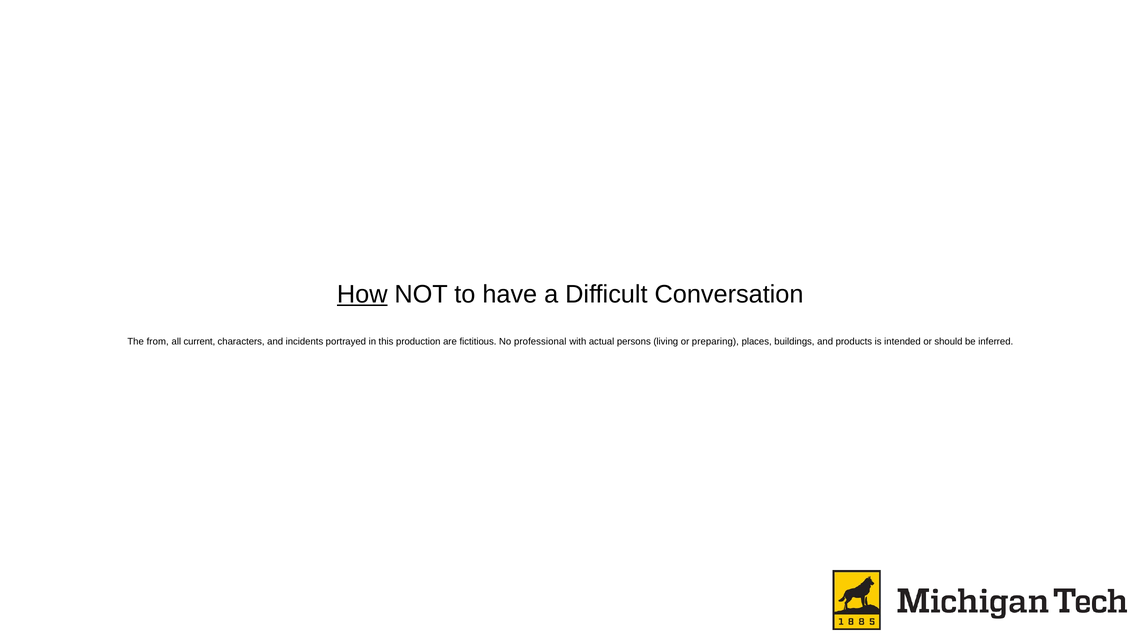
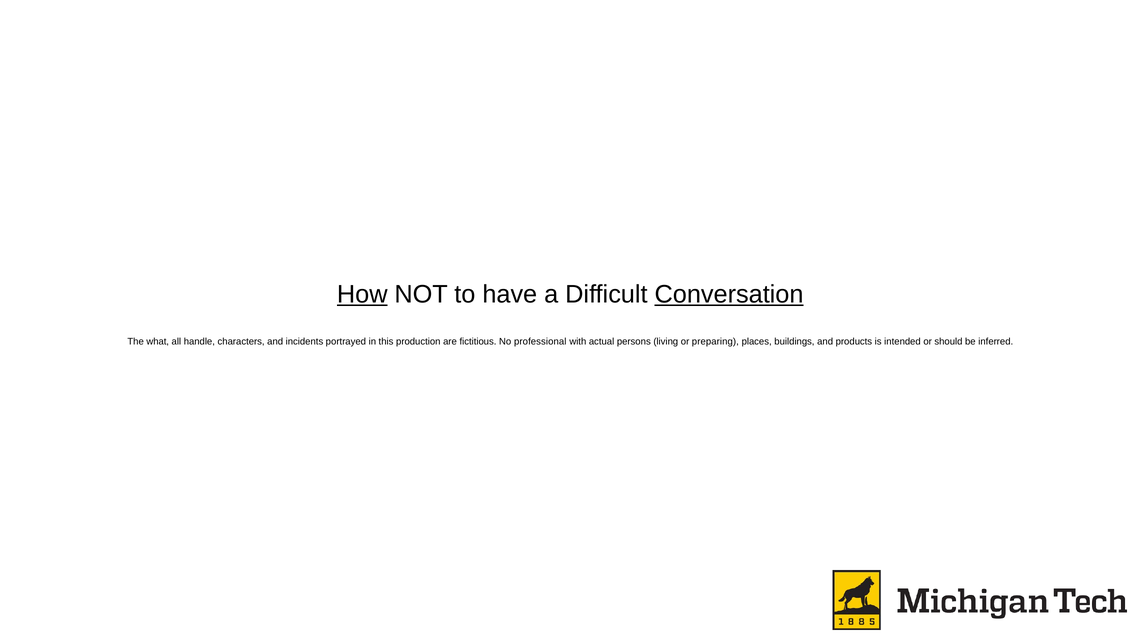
Conversation underline: none -> present (729, 294)
from: from -> what (158, 342)
current: current -> handle (199, 342)
